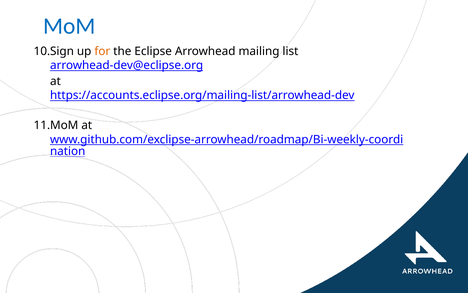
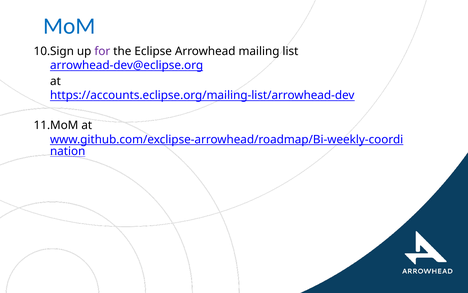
for colour: orange -> purple (102, 51)
